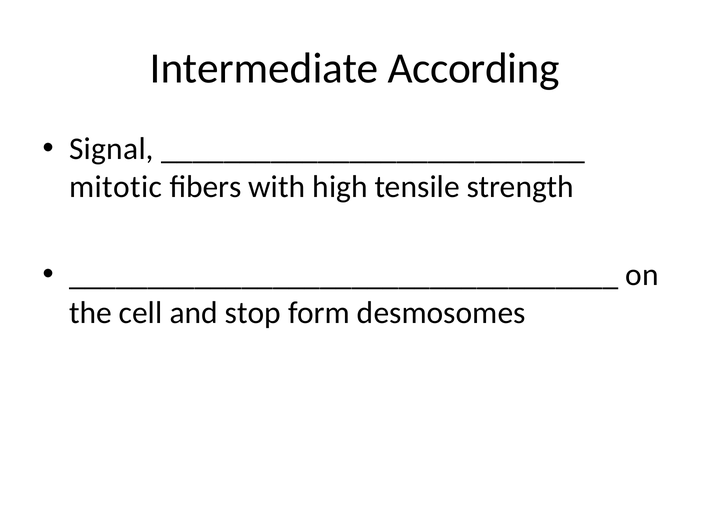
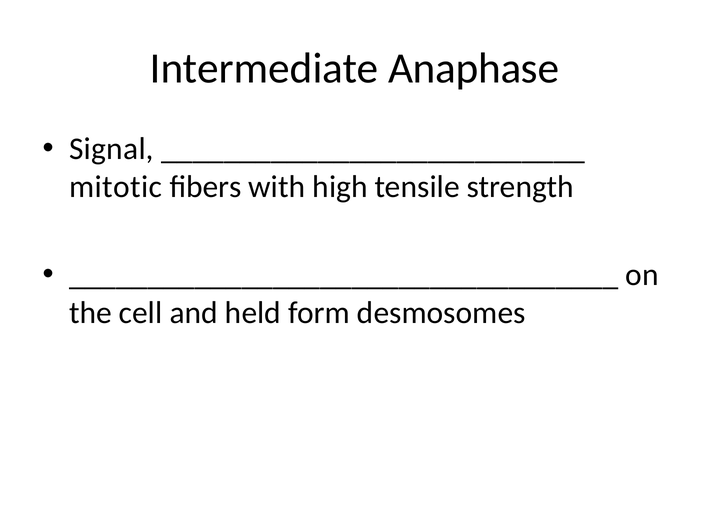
According: According -> Anaphase (474, 69)
stop: stop -> held (253, 313)
